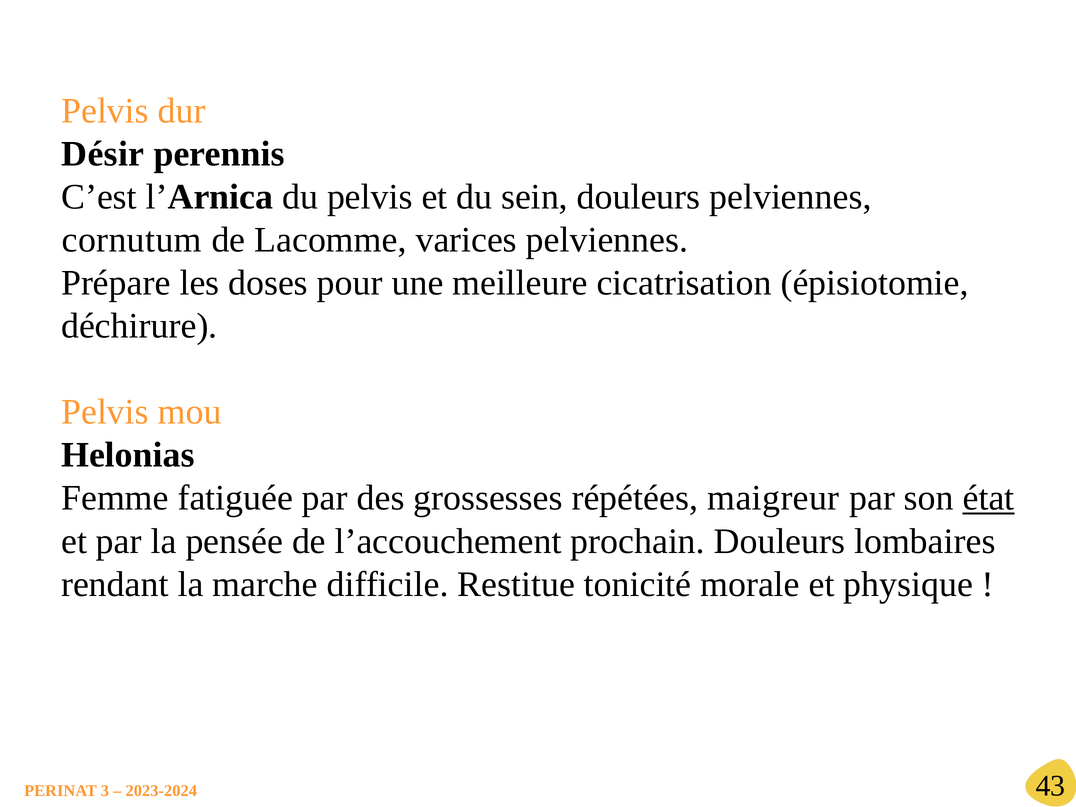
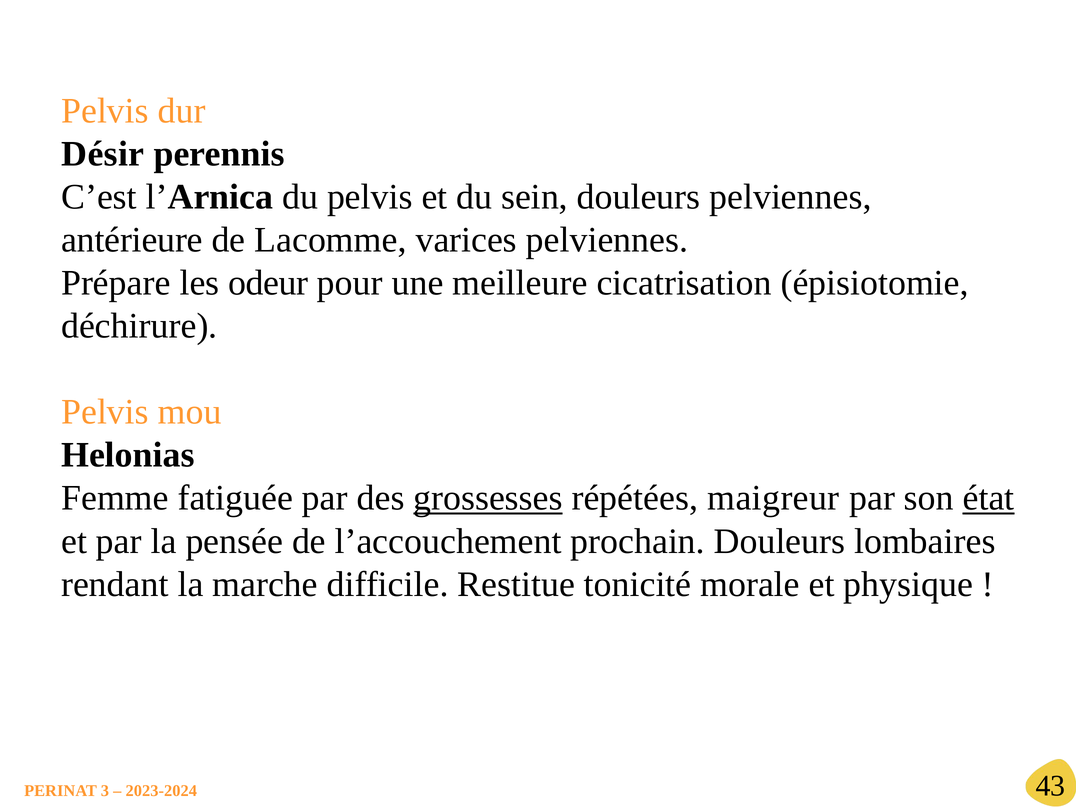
cornutum: cornutum -> antérieure (132, 240)
doses: doses -> odeur (268, 283)
grossesses underline: none -> present (488, 498)
